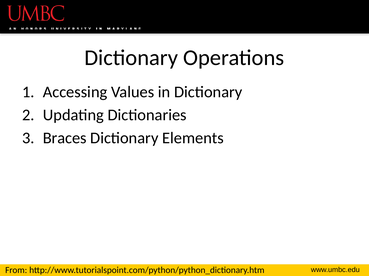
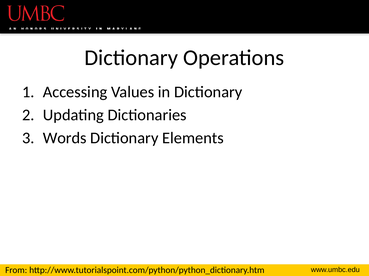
Braces: Braces -> Words (65, 138)
